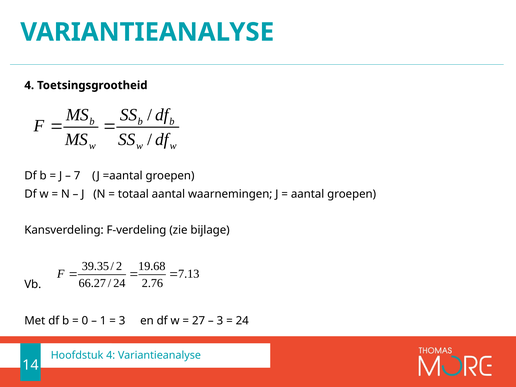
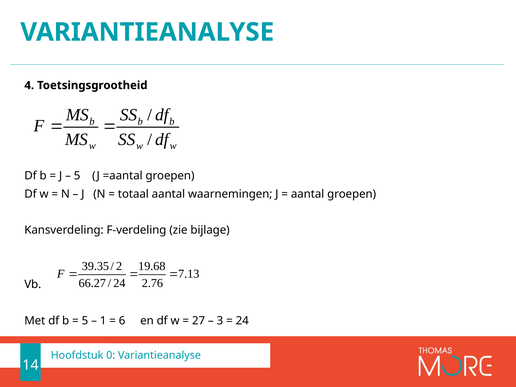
7: 7 -> 5 (77, 176)
0: 0 -> 5 (85, 321)
3: 3 -> 6 (122, 321)
Hoofdstuk 4: 4 -> 0 (111, 355)
